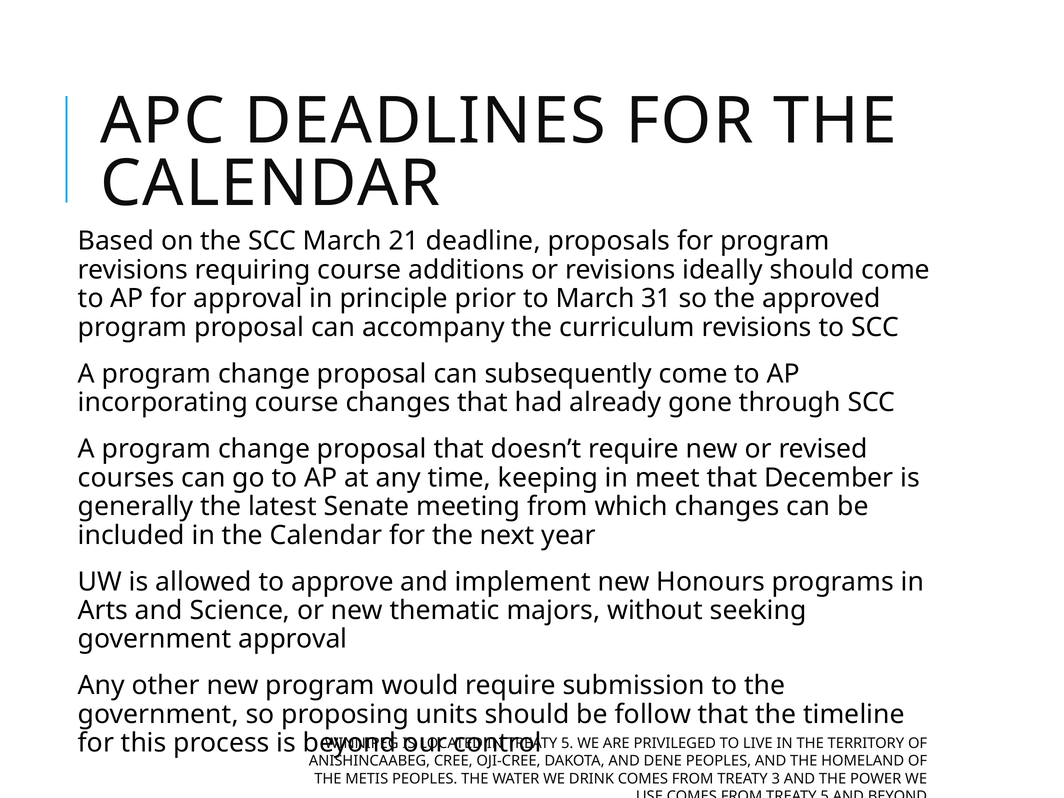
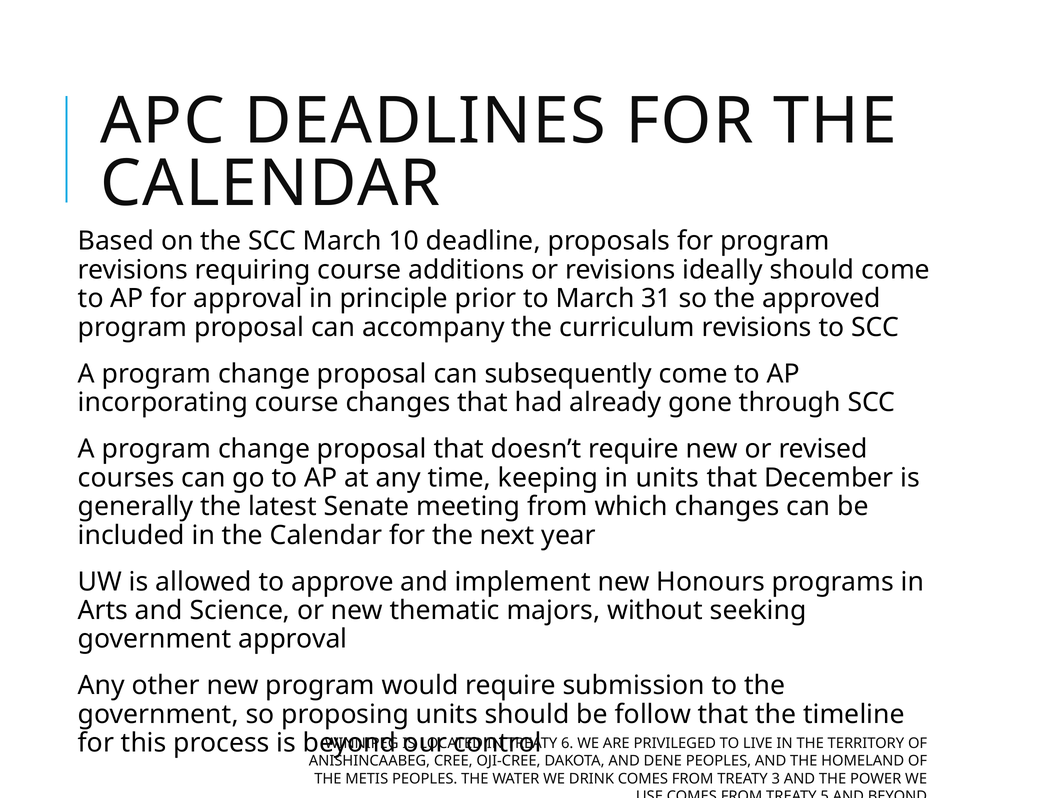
21: 21 -> 10 (404, 241)
in meet: meet -> units (667, 478)
5: 5 -> 6 (567, 743)
